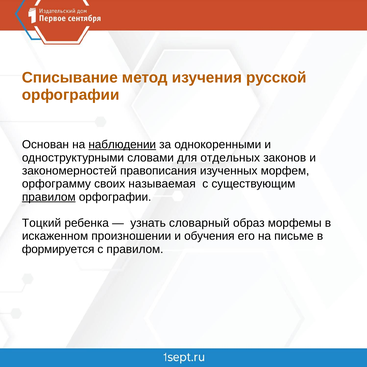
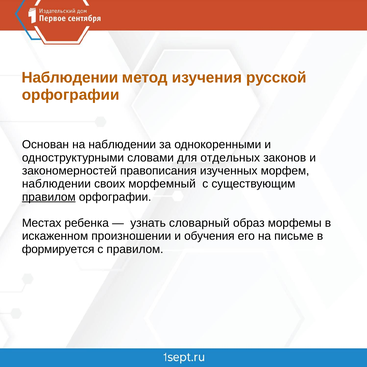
Списывание: Списывание -> Наблюдении (70, 78)
наблюдении underline: present -> none (122, 145)
орфограмму: орфограмму -> наблюдении (56, 184)
называемая: называемая -> морфемный (162, 184)
Тоцкий: Тоцкий -> Местах (42, 223)
